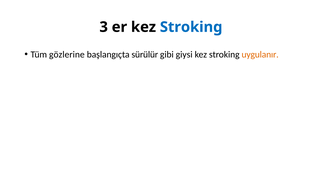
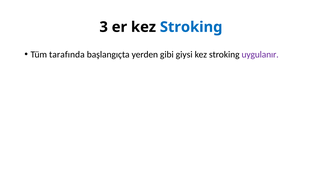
gözlerine: gözlerine -> tarafında (67, 54)
sürülür: sürülür -> yerden (145, 54)
uygulanır colour: orange -> purple (260, 54)
